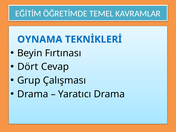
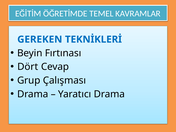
OYNAMA: OYNAMA -> GEREKEN (40, 39)
